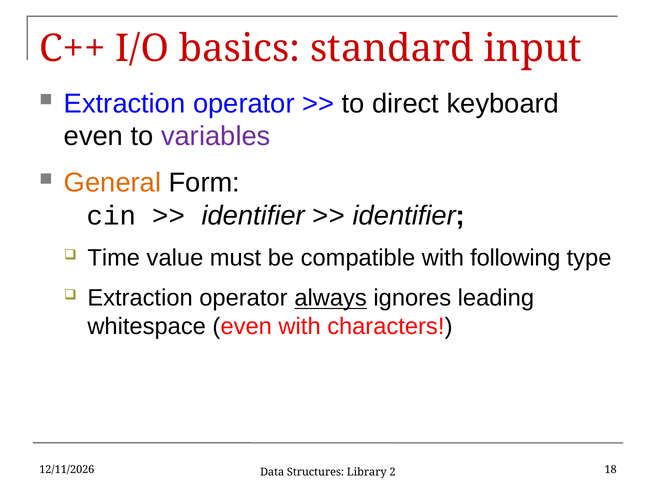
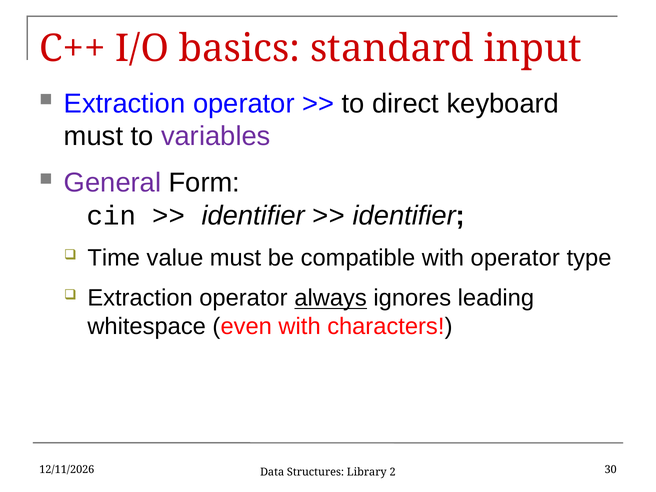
even: even -> must (94, 136)
General colour: orange -> purple (113, 183)
with following: following -> operator (515, 258)
18: 18 -> 30 (611, 470)
